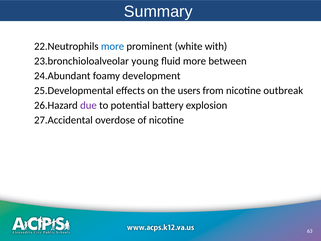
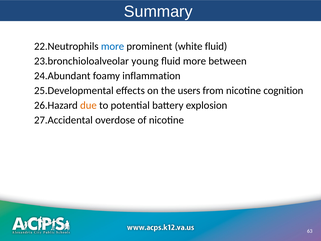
white with: with -> fluid (216, 46)
development: development -> inflammation (151, 76)
outbreak: outbreak -> cognition (283, 91)
due colour: purple -> orange (88, 105)
